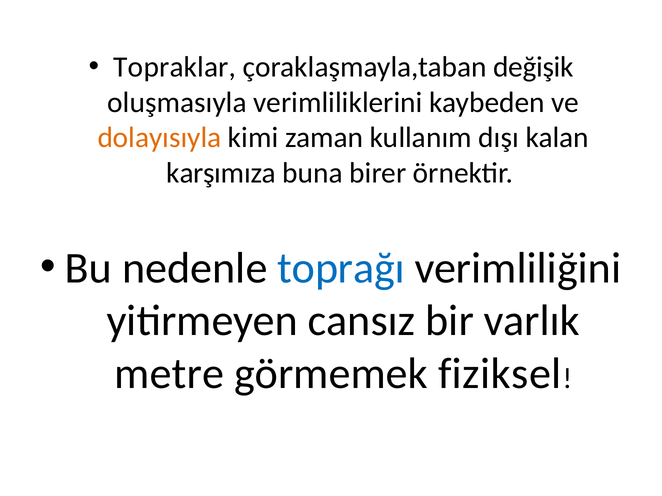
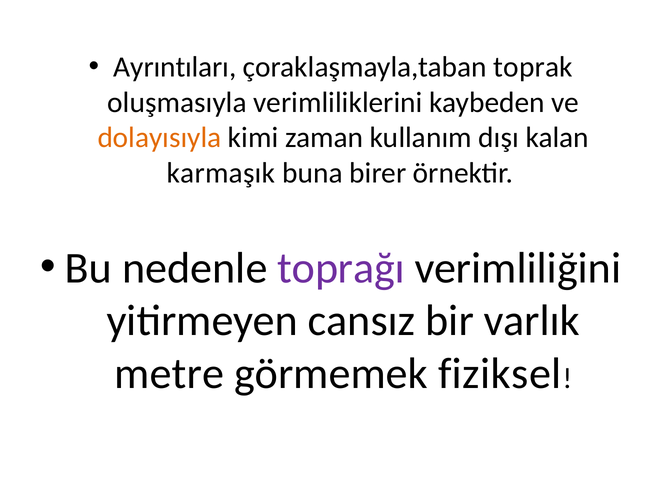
Topraklar: Topraklar -> Ayrıntıları (175, 67)
değişik: değişik -> toprak (533, 67)
karşımıza: karşımıza -> karmaşık (221, 173)
toprağı colour: blue -> purple (341, 268)
